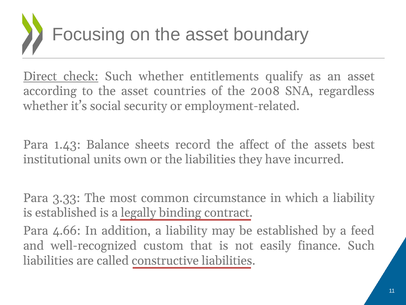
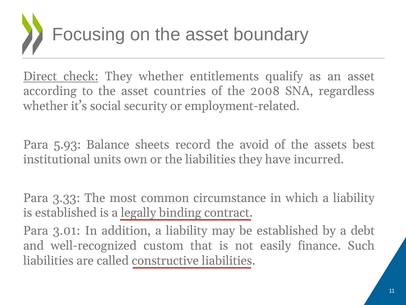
check Such: Such -> They (119, 76)
1.43: 1.43 -> 5.93 (67, 144)
affect: affect -> avoid (254, 144)
4.66: 4.66 -> 3.01 (67, 230)
feed: feed -> debt (363, 230)
